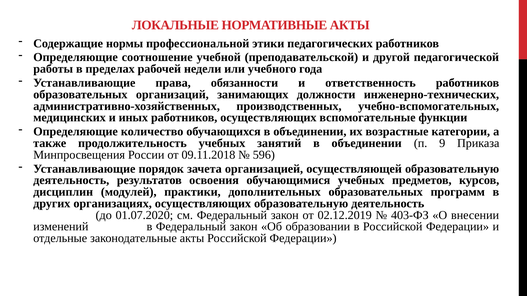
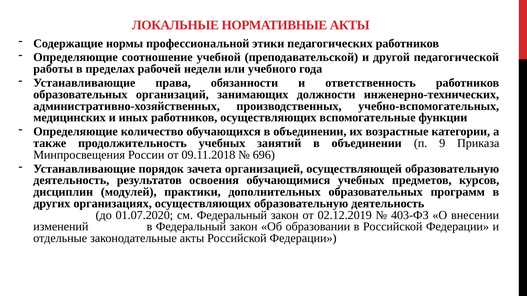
596: 596 -> 696 (264, 155)
